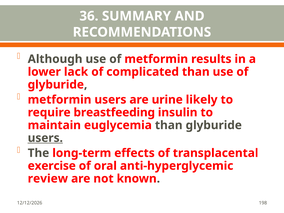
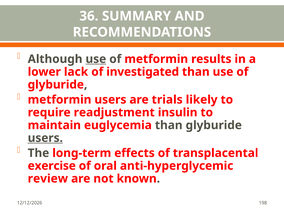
use underline: none -> present (96, 59)
complicated: complicated -> investigated (143, 72)
urine: urine -> trials (167, 100)
breastfeeding: breastfeeding -> readjustment (114, 112)
